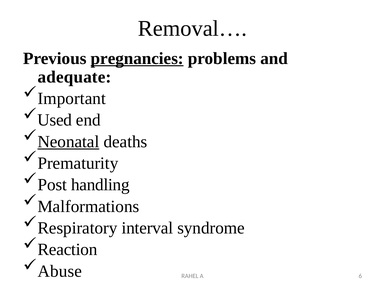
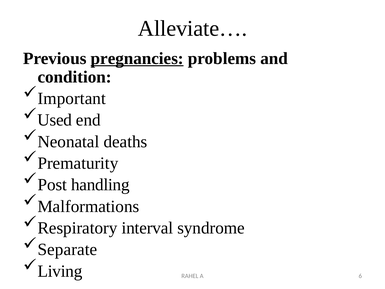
Removal…: Removal… -> Alleviate… (193, 29)
adequate: adequate -> condition (75, 77)
Neonatal underline: present -> none (68, 142)
Reaction: Reaction -> Separate (67, 249)
Abuse: Abuse -> Living (60, 271)
